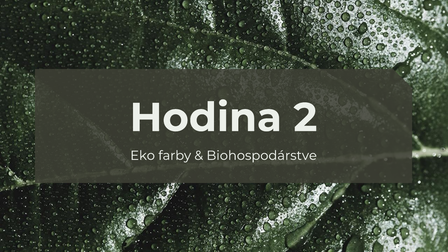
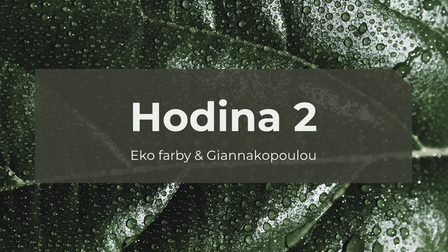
Biohospodárstve: Biohospodárstve -> Giannakopoulou (262, 156)
